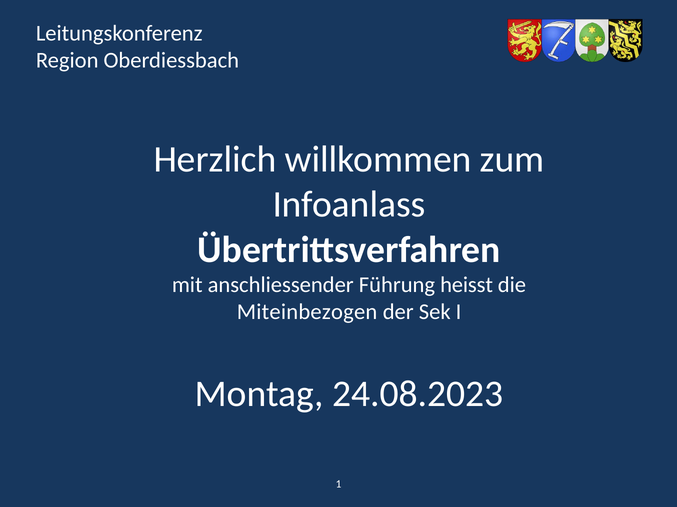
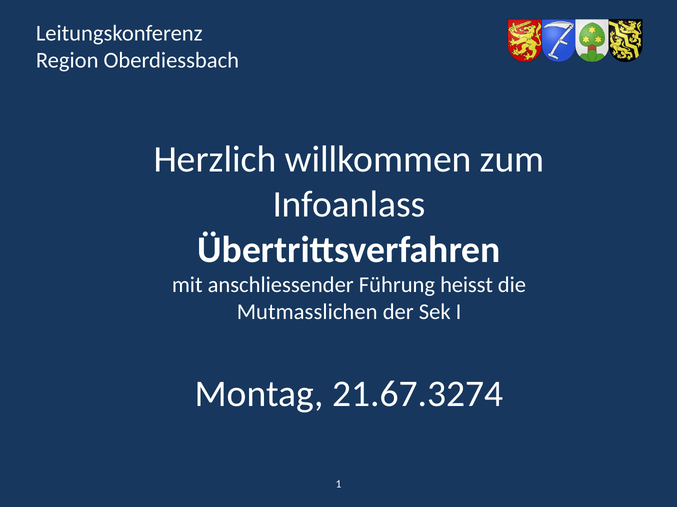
Miteinbezogen: Miteinbezogen -> Mutmasslichen (307, 312)
24.08.2023: 24.08.2023 -> 21.67.3274 (418, 394)
